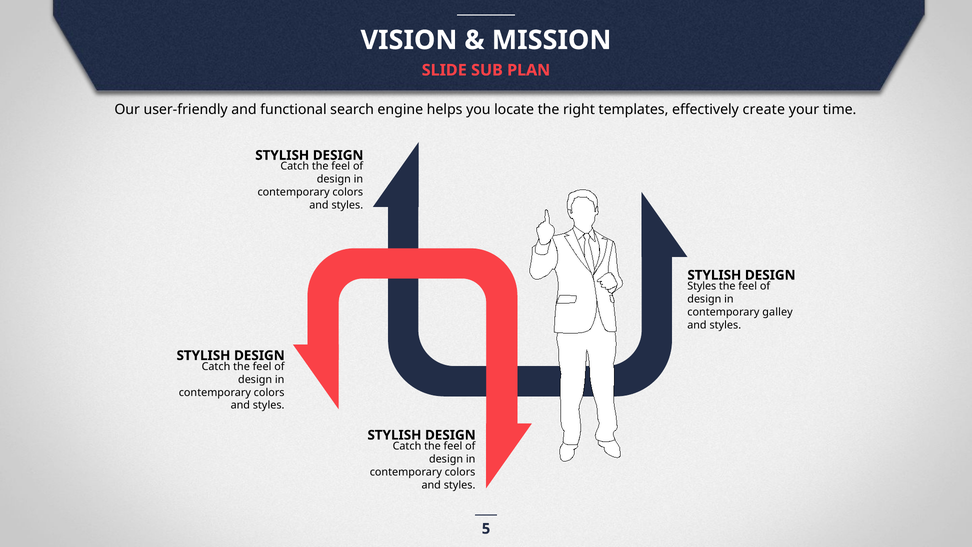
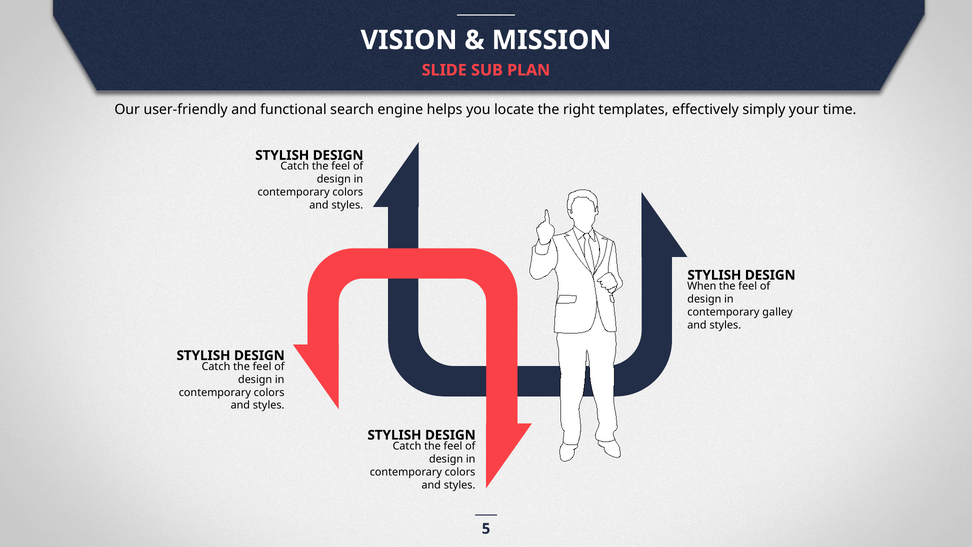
create: create -> simply (764, 109)
Styles: Styles -> When (702, 286)
